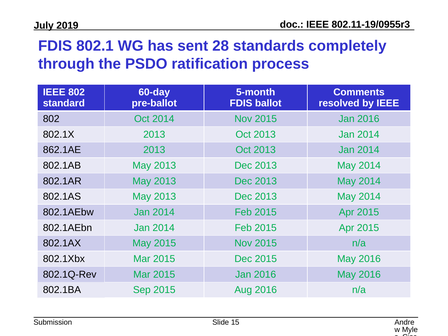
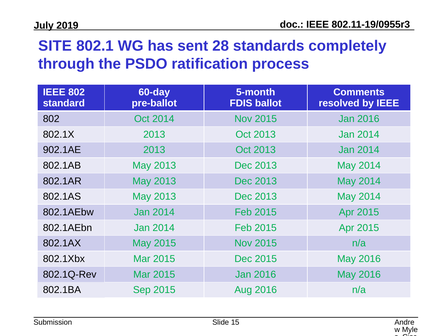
FDIS: FDIS -> SITE (55, 46)
862.1AE: 862.1AE -> 902.1AE (62, 150)
